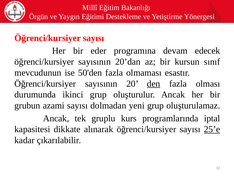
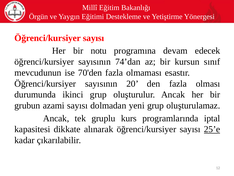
eder: eder -> notu (99, 51)
20’dan: 20’dan -> 74’dan (128, 62)
50'den: 50'den -> 70'den (90, 72)
den underline: present -> none (154, 83)
